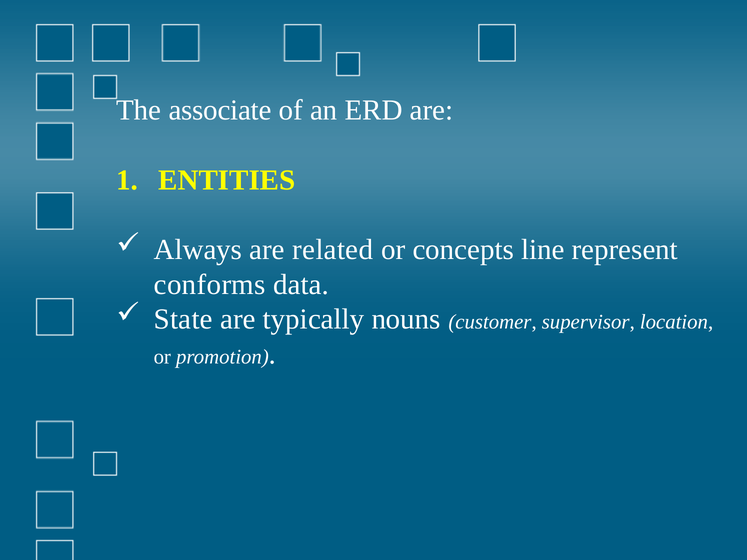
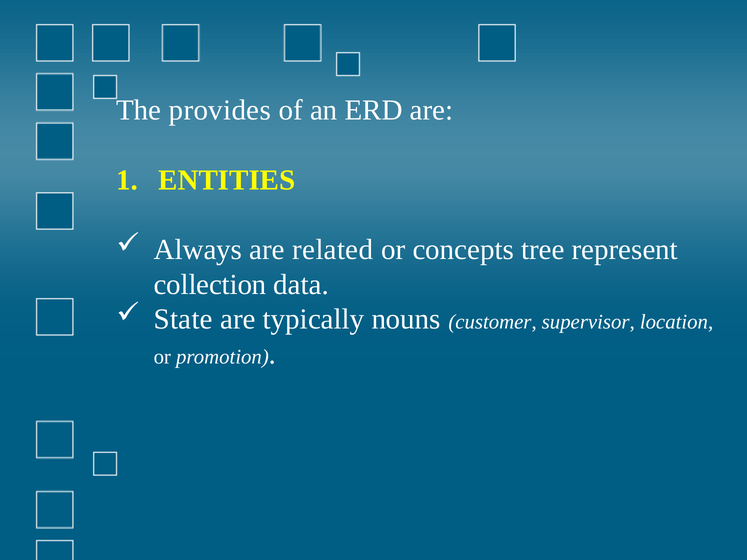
associate: associate -> provides (220, 110)
line: line -> tree (543, 250)
conforms: conforms -> collection (210, 285)
